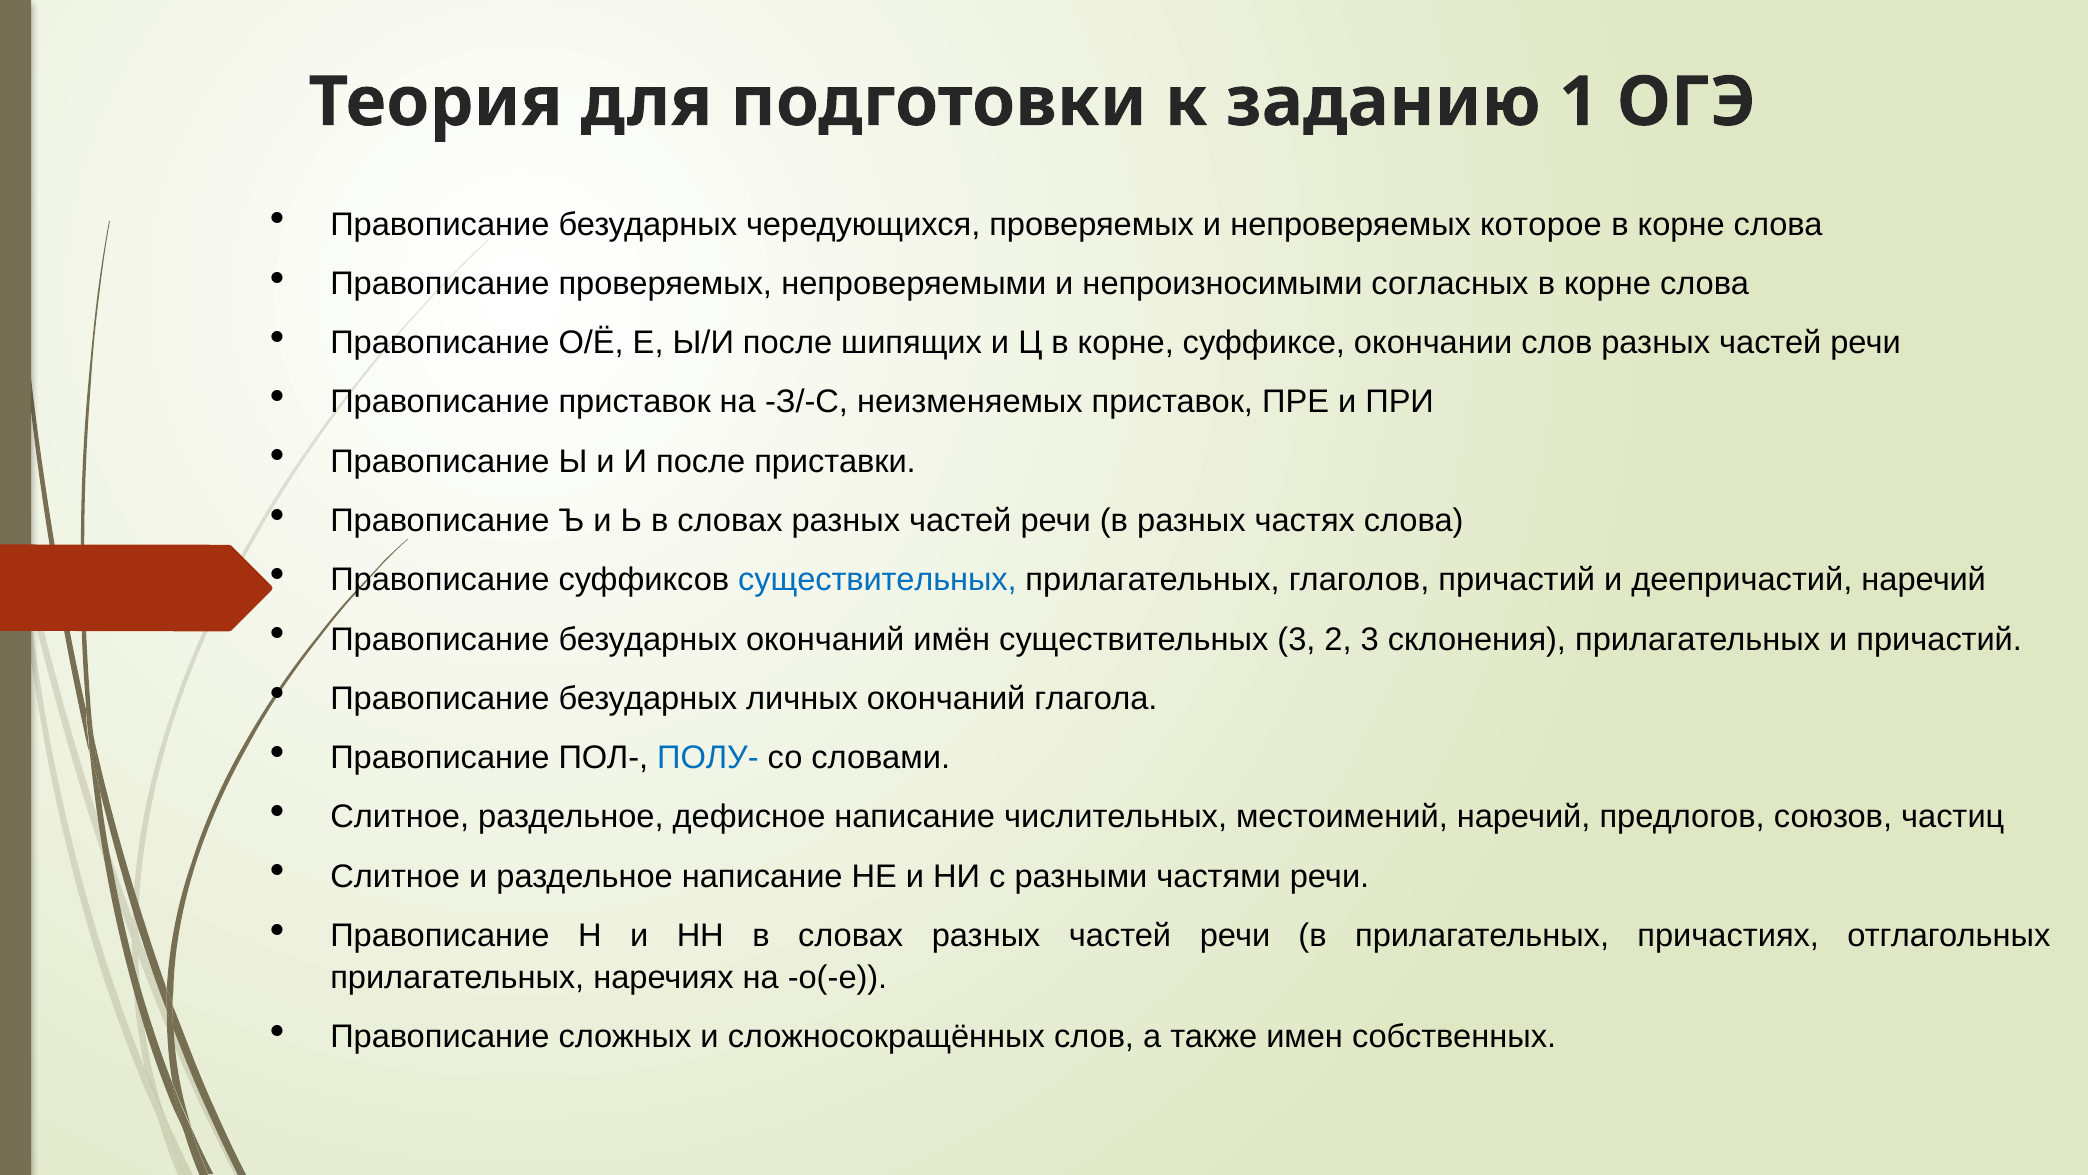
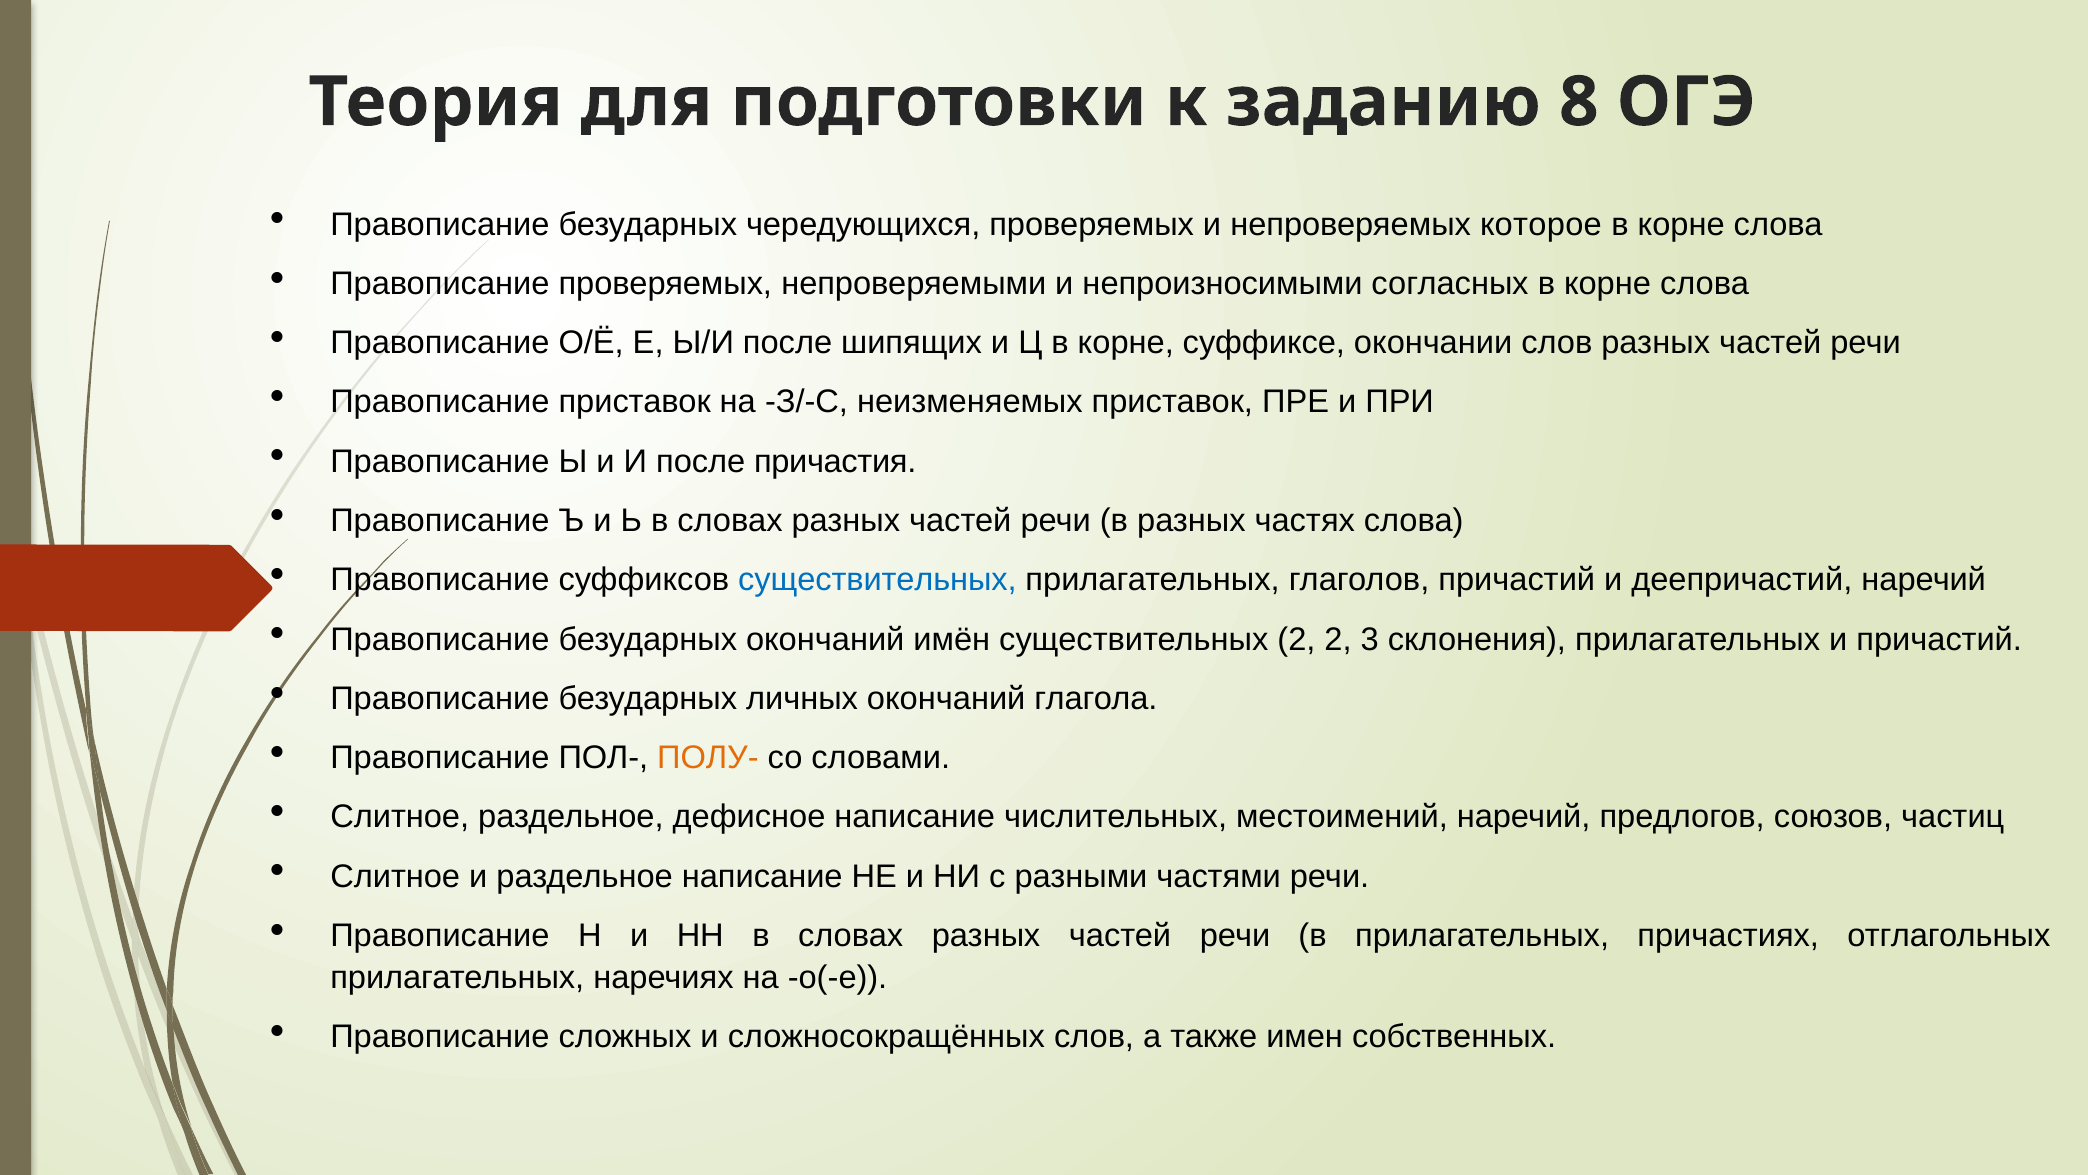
1: 1 -> 8 (1579, 102)
приставки: приставки -> причастия (835, 461)
существительных 3: 3 -> 2 (1296, 639)
ПОЛУ- colour: blue -> orange (708, 757)
